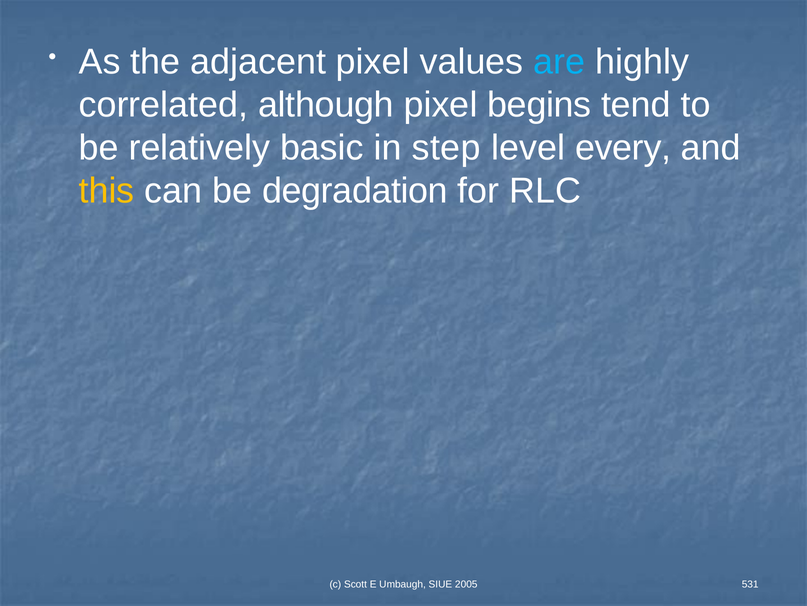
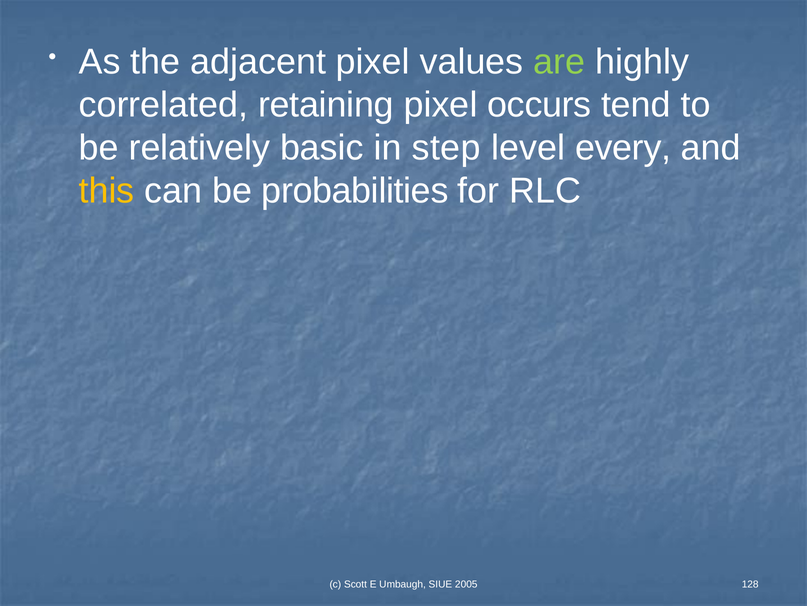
are colour: light blue -> light green (559, 62)
although: although -> retaining (326, 105)
begins: begins -> occurs (539, 105)
degradation: degradation -> probabilities (355, 191)
531: 531 -> 128 (750, 584)
